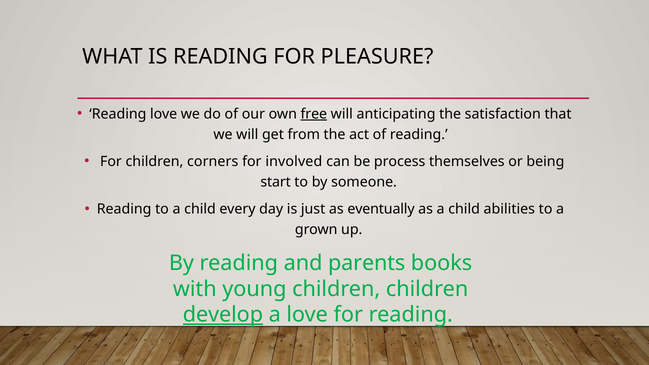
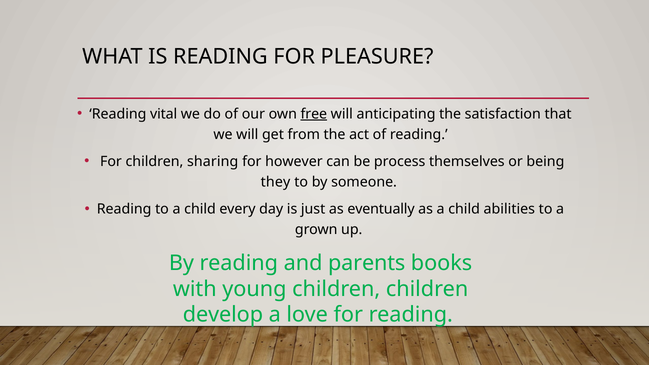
Reading love: love -> vital (164, 114)
corners: corners -> sharing (213, 162)
involved: involved -> however (294, 162)
start: start -> they (275, 182)
develop underline: present -> none (223, 315)
